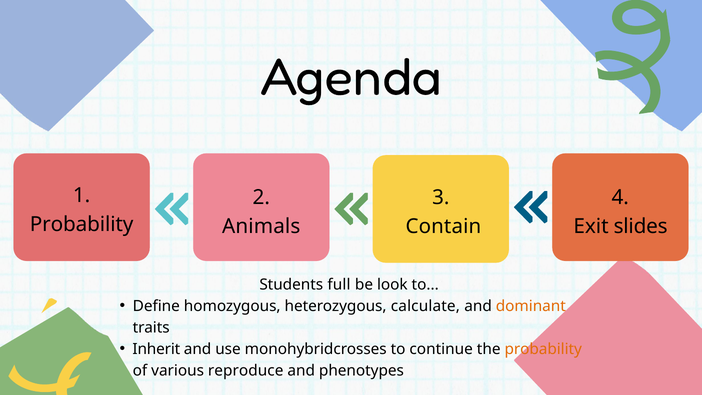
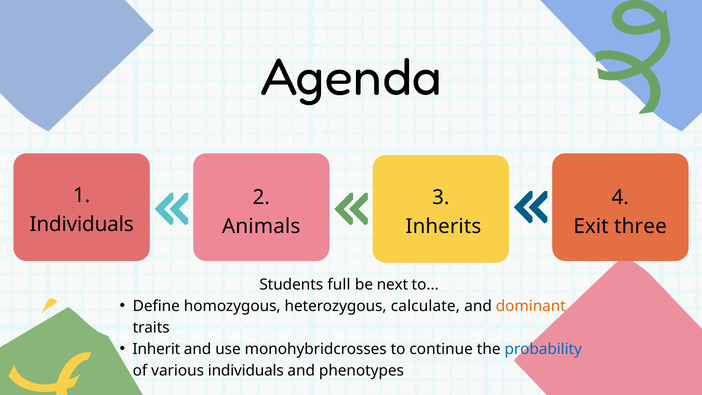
Probability: Probability -> Individuals (82, 224)
slides: slides -> three (640, 226)
Contain: Contain -> Inherits (443, 226)
look: look -> next (392, 285)
probability colour: orange -> blue (543, 349)
various reproduce: reproduce -> individuals (246, 371)
